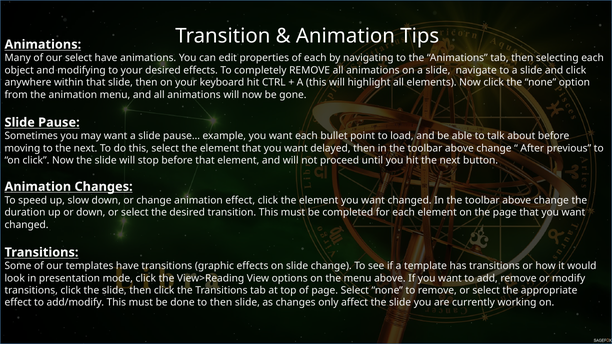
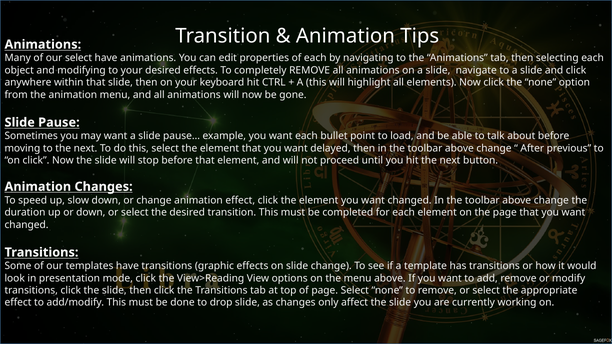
to then: then -> drop (221, 303)
